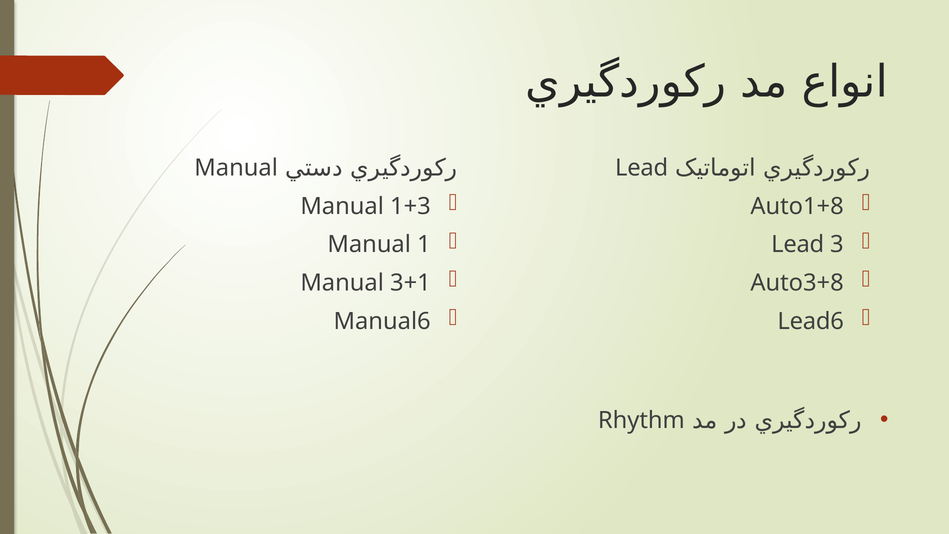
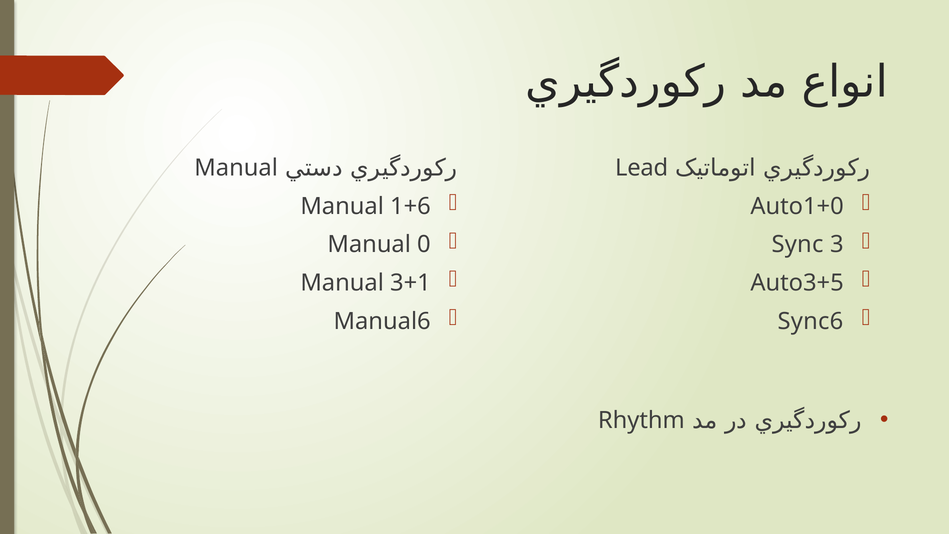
1+3: 1+3 -> 1+6 (410, 206)
Auto1+8: Auto1+8 -> Auto1+0 (797, 206)
1: 1 -> 0 (424, 244)
Lead: Lead -> Sync (797, 244)
Auto3+8: Auto3+8 -> Auto3+5 (797, 283)
Lead6: Lead6 -> Sync6 (810, 321)
